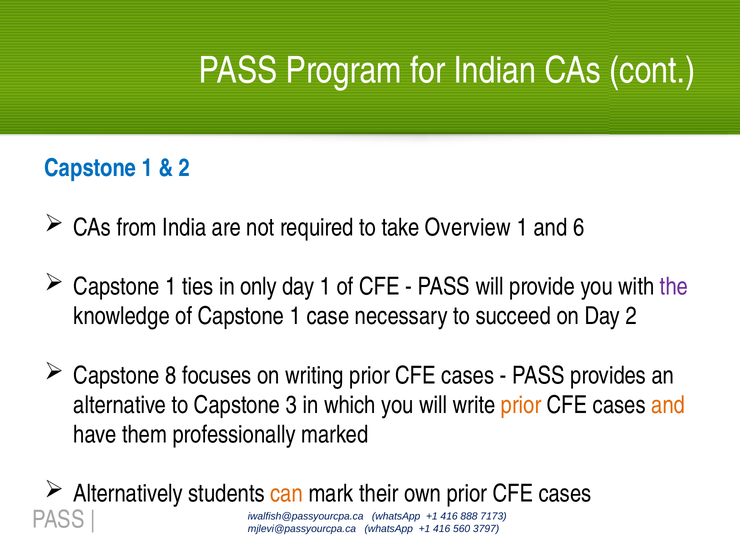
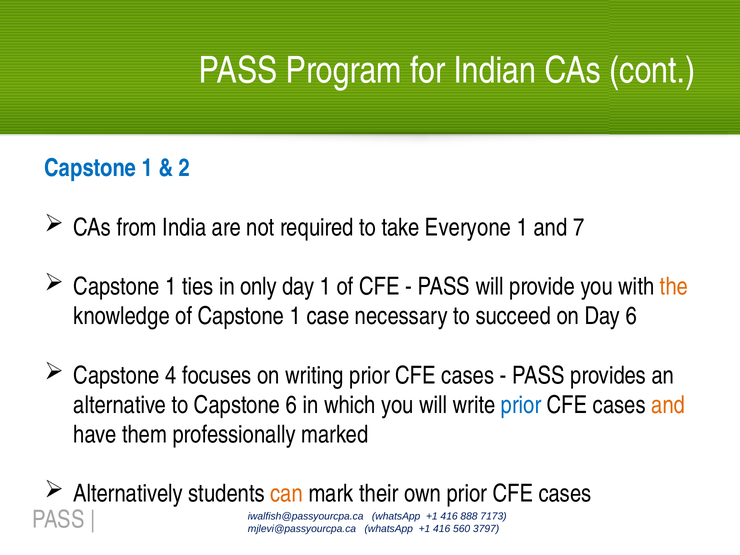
Overview: Overview -> Everyone (468, 227)
6: 6 -> 7 (579, 227)
the colour: purple -> orange (674, 287)
Day 2: 2 -> 6 (631, 316)
8: 8 -> 4 (171, 375)
Capstone 3: 3 -> 6 (291, 405)
prior colour: orange -> blue (521, 405)
